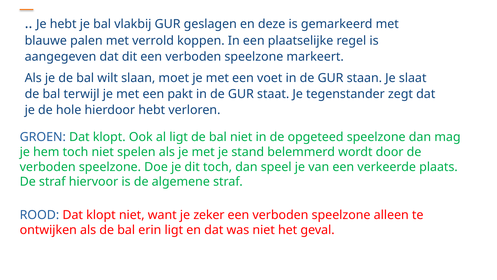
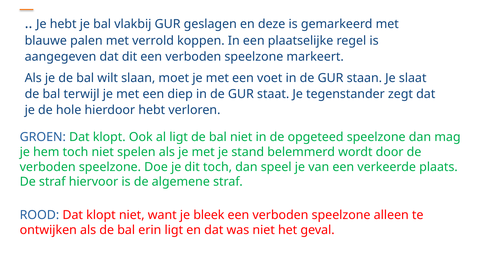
pakt: pakt -> diep (180, 94)
zeker: zeker -> bleek (209, 215)
